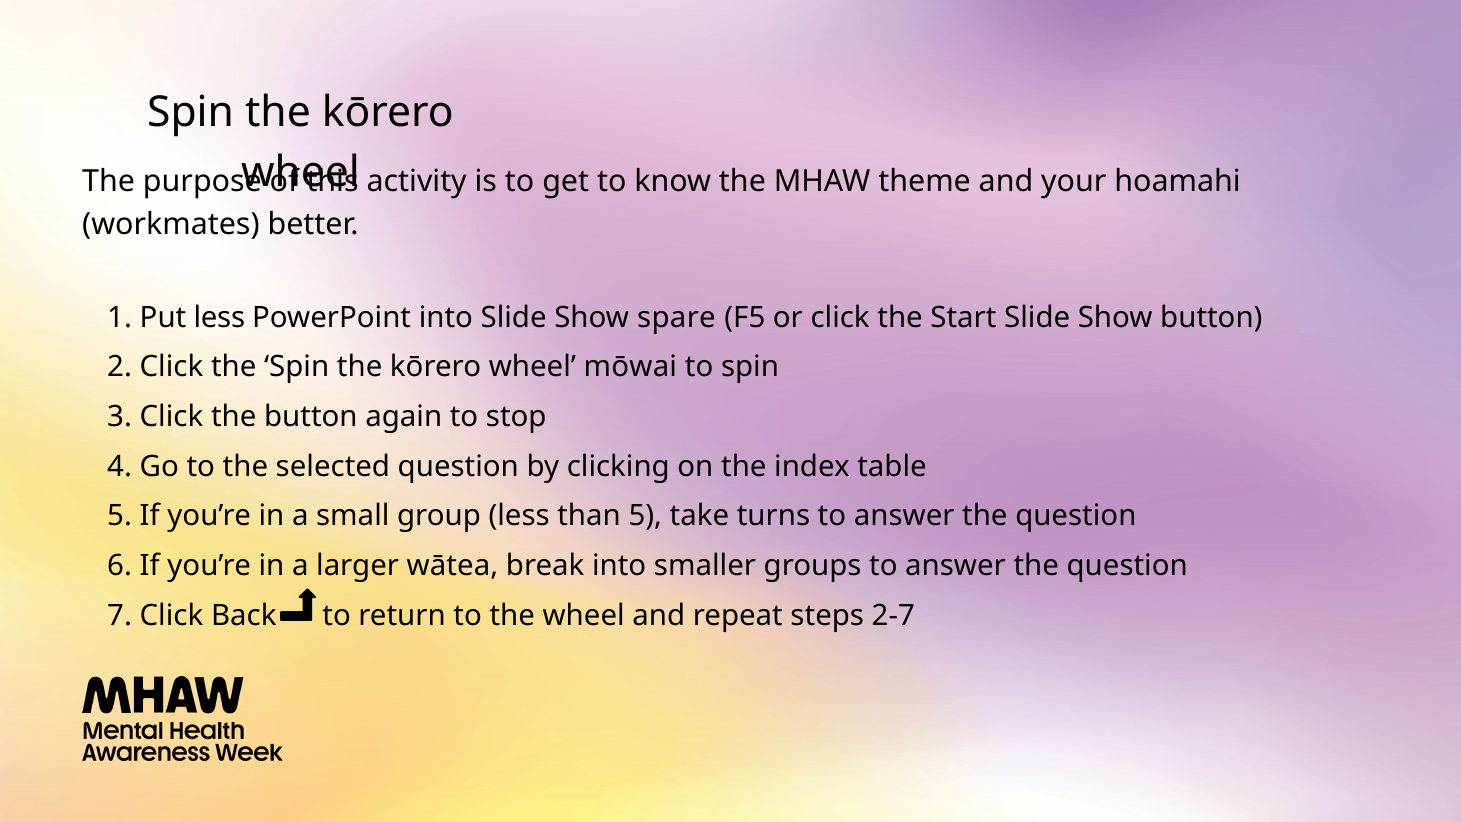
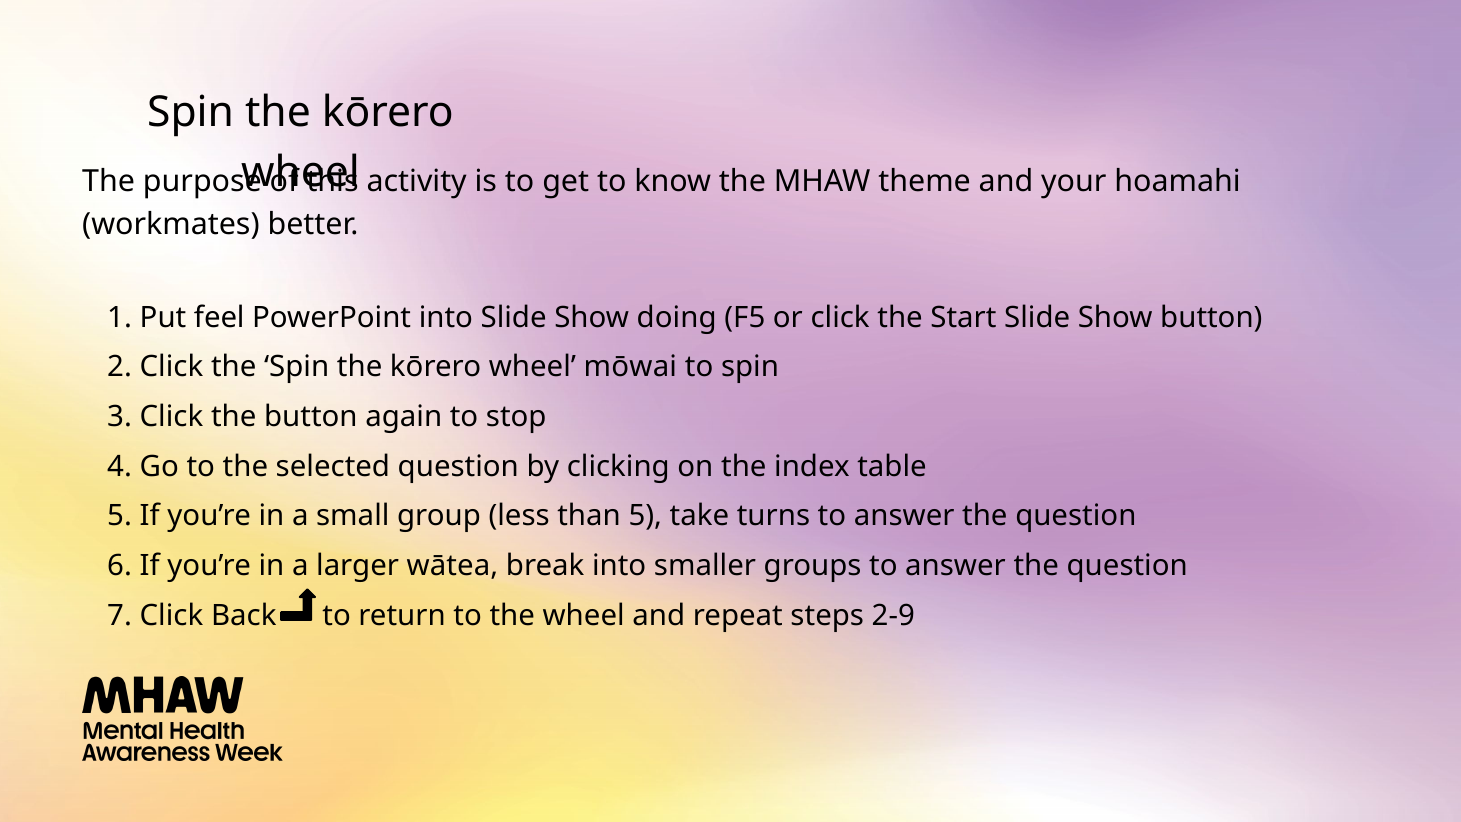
Put less: less -> feel (219, 317)
spare: spare -> doing (677, 317)
2-7: 2-7 -> 2-9 (893, 616)
